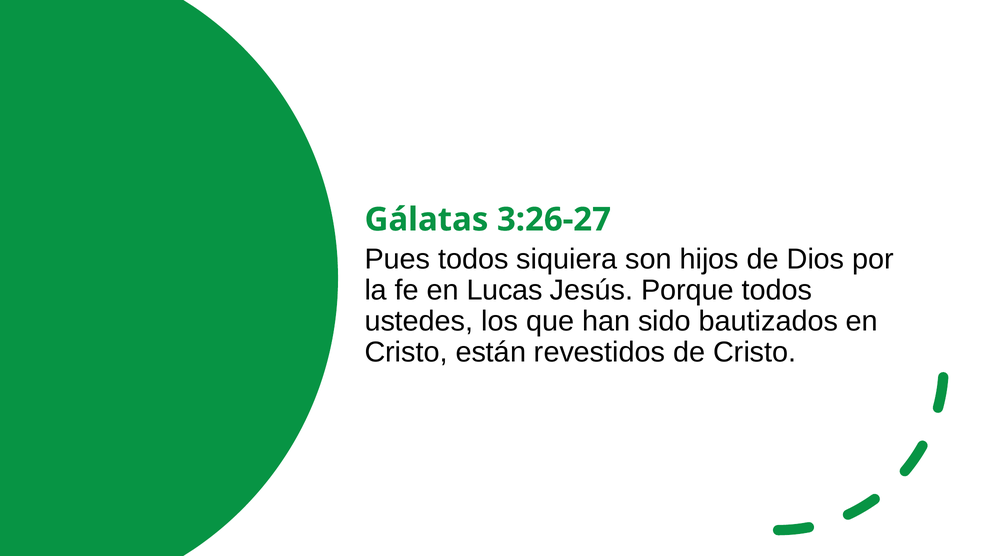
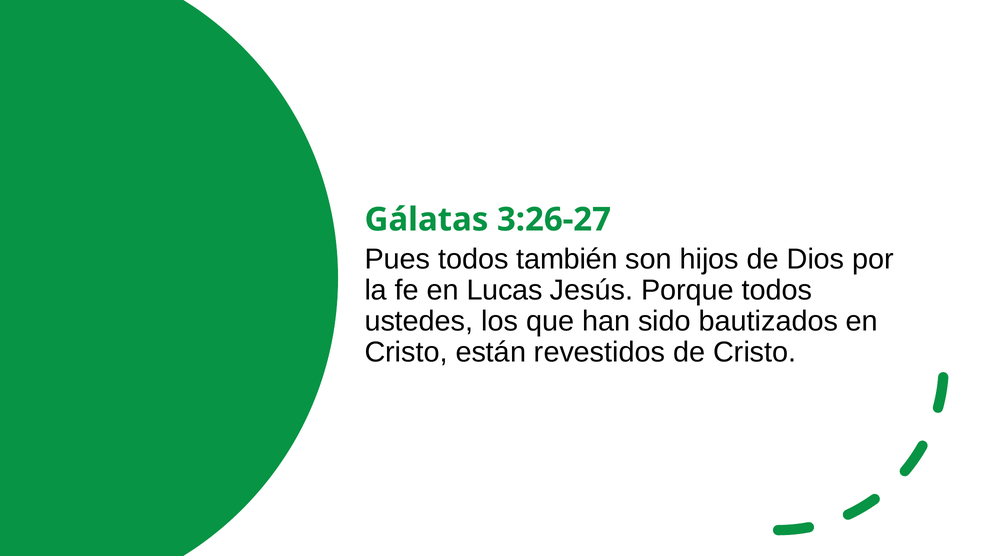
siquiera: siquiera -> también (567, 259)
